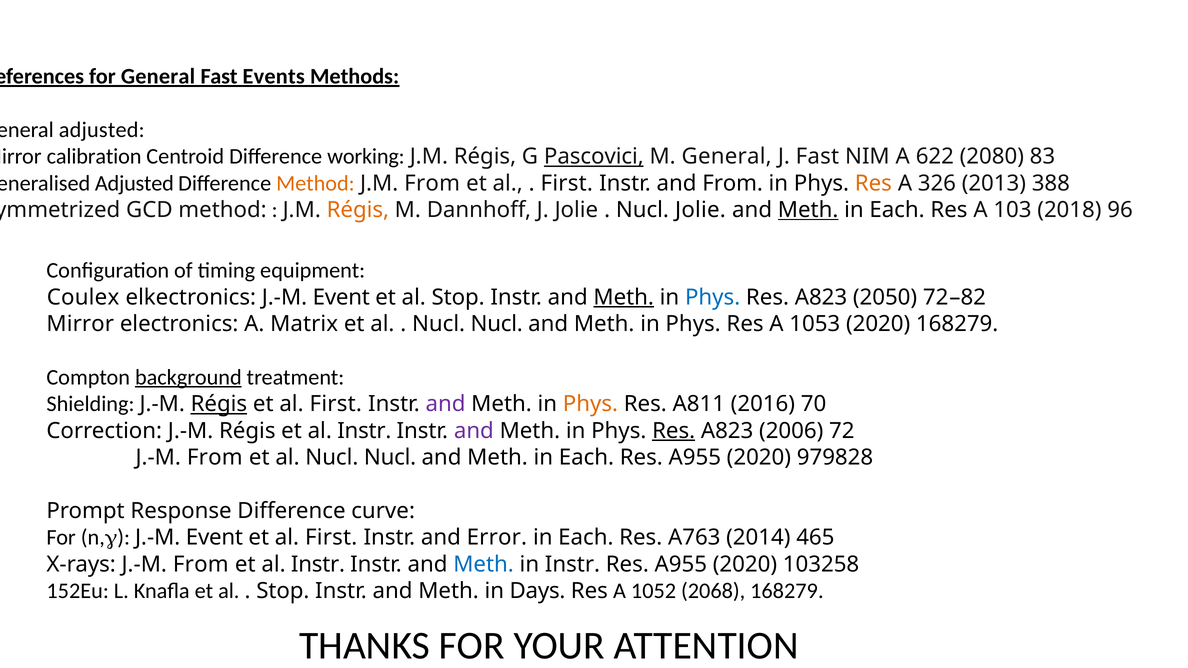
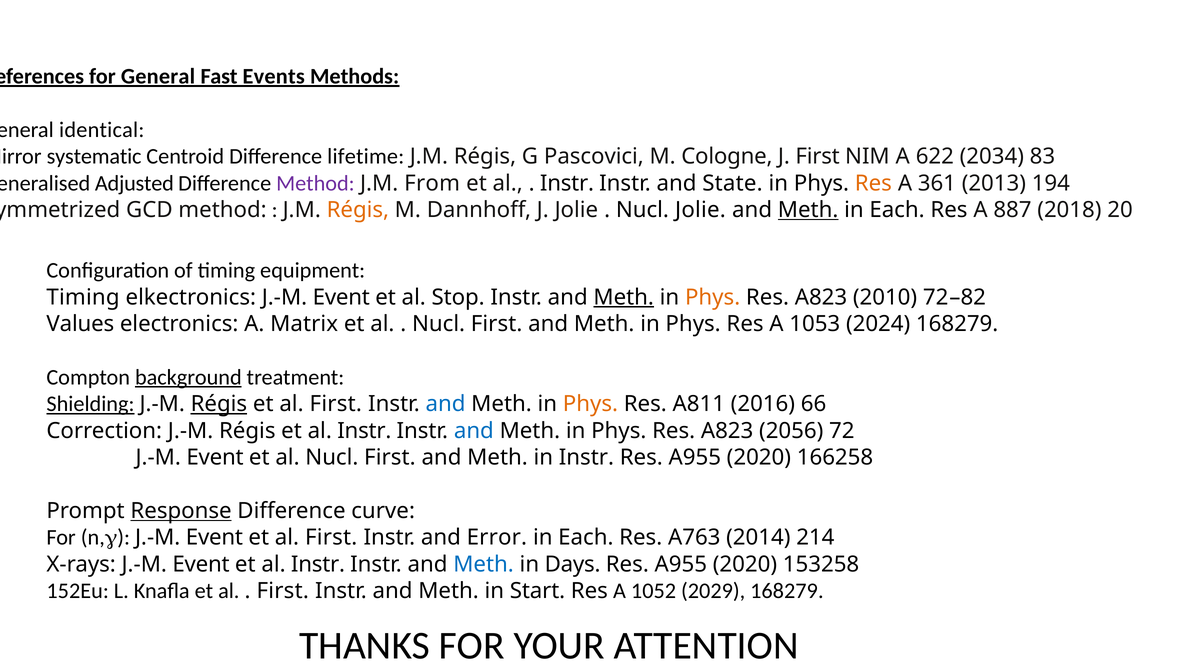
adjusted: adjusted -> identical (102, 130)
calibration: calibration -> systematic (94, 157)
working: working -> lifetime (366, 157)
Pascovici underline: present -> none (594, 157)
M General: General -> Cologne (727, 157)
J Fast: Fast -> First (818, 157)
2080: 2080 -> 2034 (992, 157)
Method colour: orange -> purple (315, 183)
First: First -> Instr (567, 183)
and From: From -> State (732, 183)
326: 326 -> 361 (937, 183)
388: 388 -> 194 (1051, 183)
103: 103 -> 887 (1012, 210)
96: 96 -> 20 (1120, 210)
Coulex: Coulex -> Timing (83, 297)
Phys colour: blue -> orange (713, 297)
2050: 2050 -> 2010 (885, 297)
Mirror: Mirror -> Values (80, 324)
Nucl: Nucl -> First (497, 324)
1053 2020: 2020 -> 2024 (878, 324)
Shielding underline: none -> present (90, 404)
and colour: purple -> blue (446, 404)
70: 70 -> 66 (814, 404)
and colour: purple -> blue (474, 431)
Res underline: present -> none (674, 431)
2006: 2006 -> 2056 (791, 431)
From: From -> Event (215, 458)
al Nucl Nucl: Nucl -> First (390, 458)
Each: Each -> Instr (586, 458)
979828: 979828 -> 166258 (835, 458)
Response underline: none -> present (181, 511)
465: 465 -> 214 (815, 538)
X-rays J.-M From: From -> Event (201, 565)
in Instr: Instr -> Days (573, 565)
103258: 103258 -> 153258 (821, 565)
Stop: Stop -> First (283, 591)
Days: Days -> Start (537, 591)
2068: 2068 -> 2029 (713, 591)
